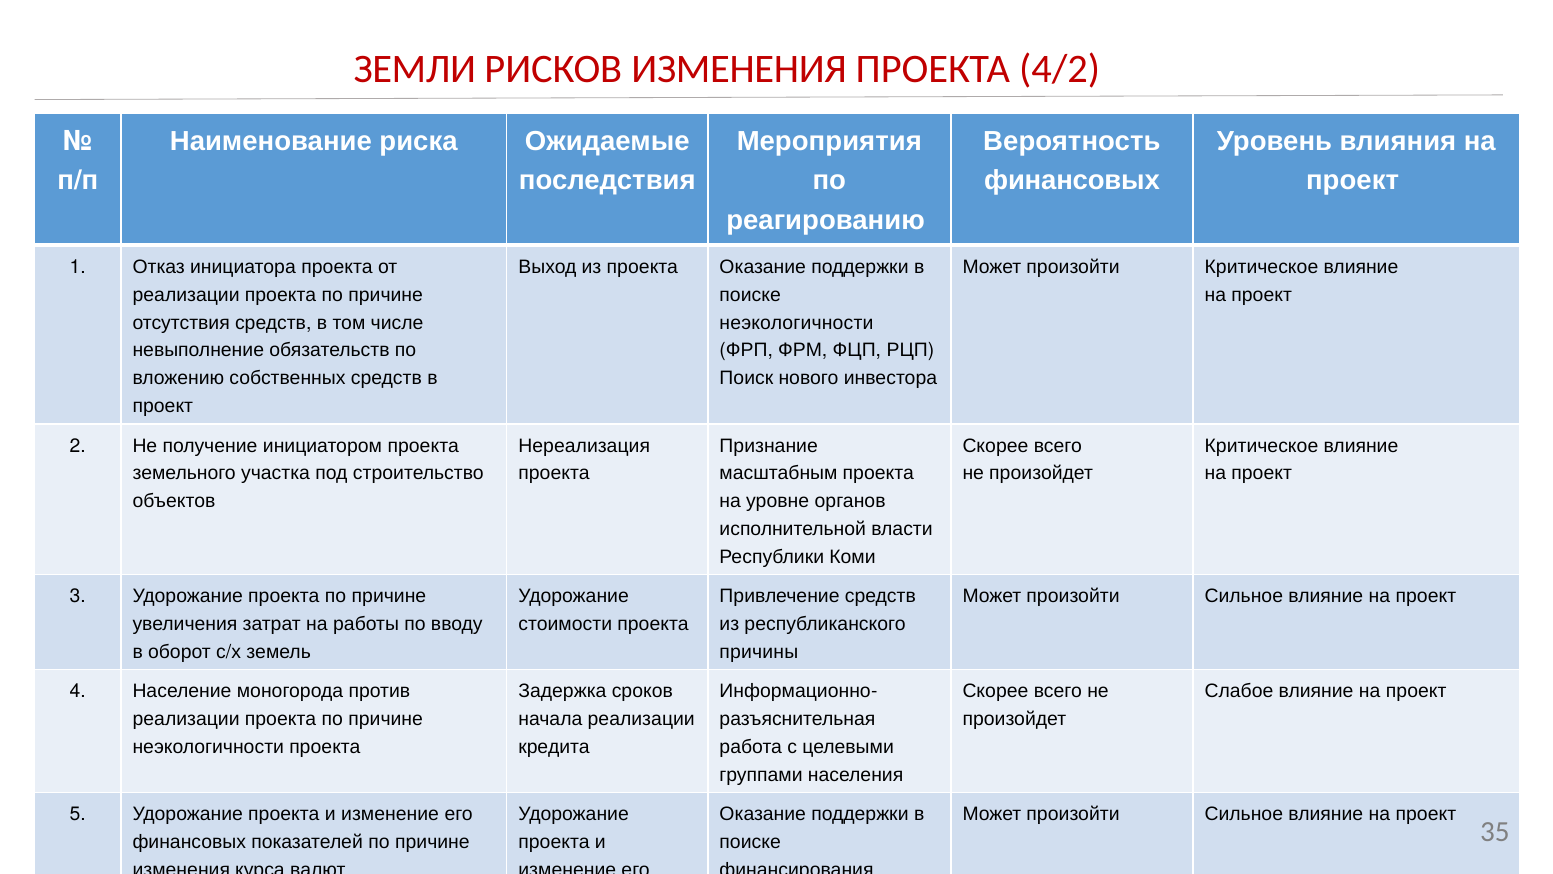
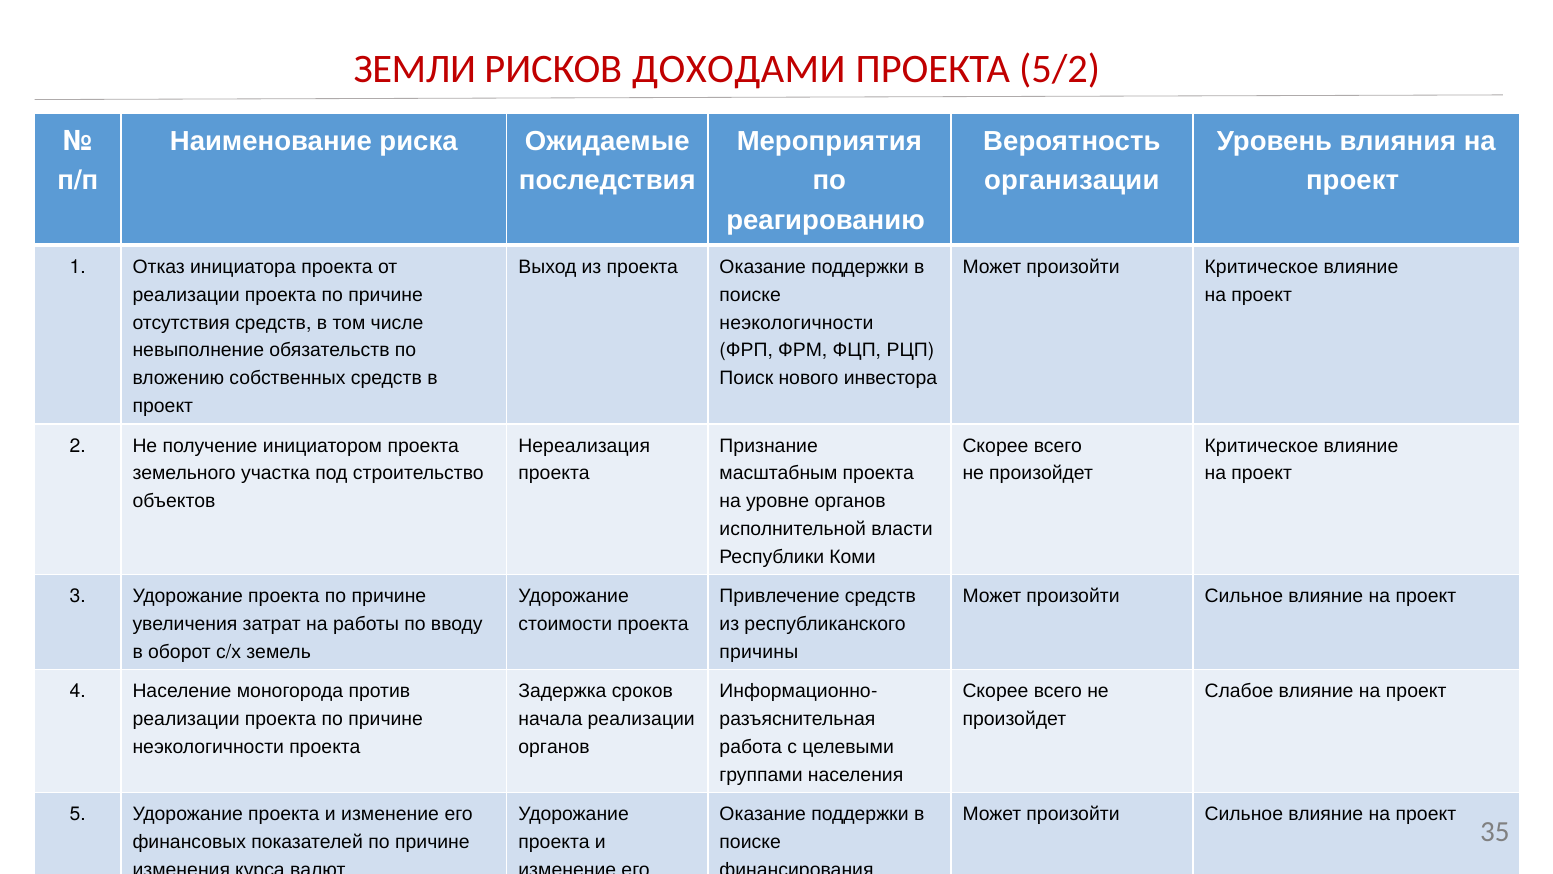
РИСКОВ ИЗМЕНЕНИЯ: ИЗМЕНЕНИЯ -> ДОХОДАМИ (739, 69)
4/2: 4/2 -> 5/2 (1060, 69)
финансовых: финансовых -> организации (1072, 181)
кредита: кредита -> органов (554, 747)
